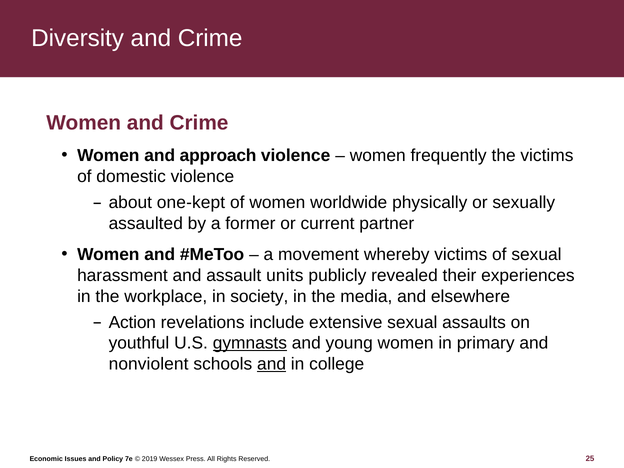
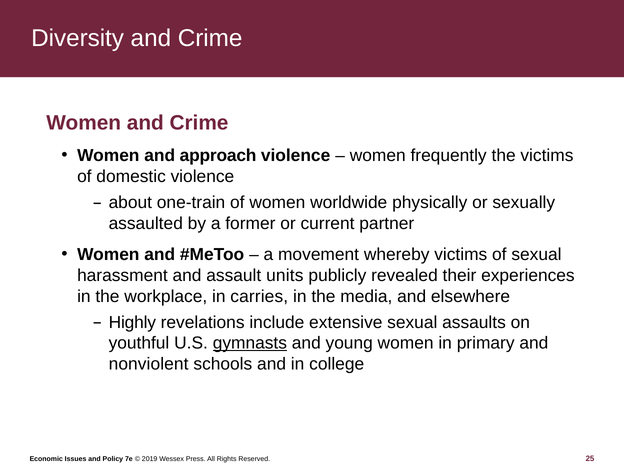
one-kept: one-kept -> one-train (191, 203)
society: society -> carries (259, 296)
Action: Action -> Highly (132, 322)
and underline: present -> none (272, 364)
